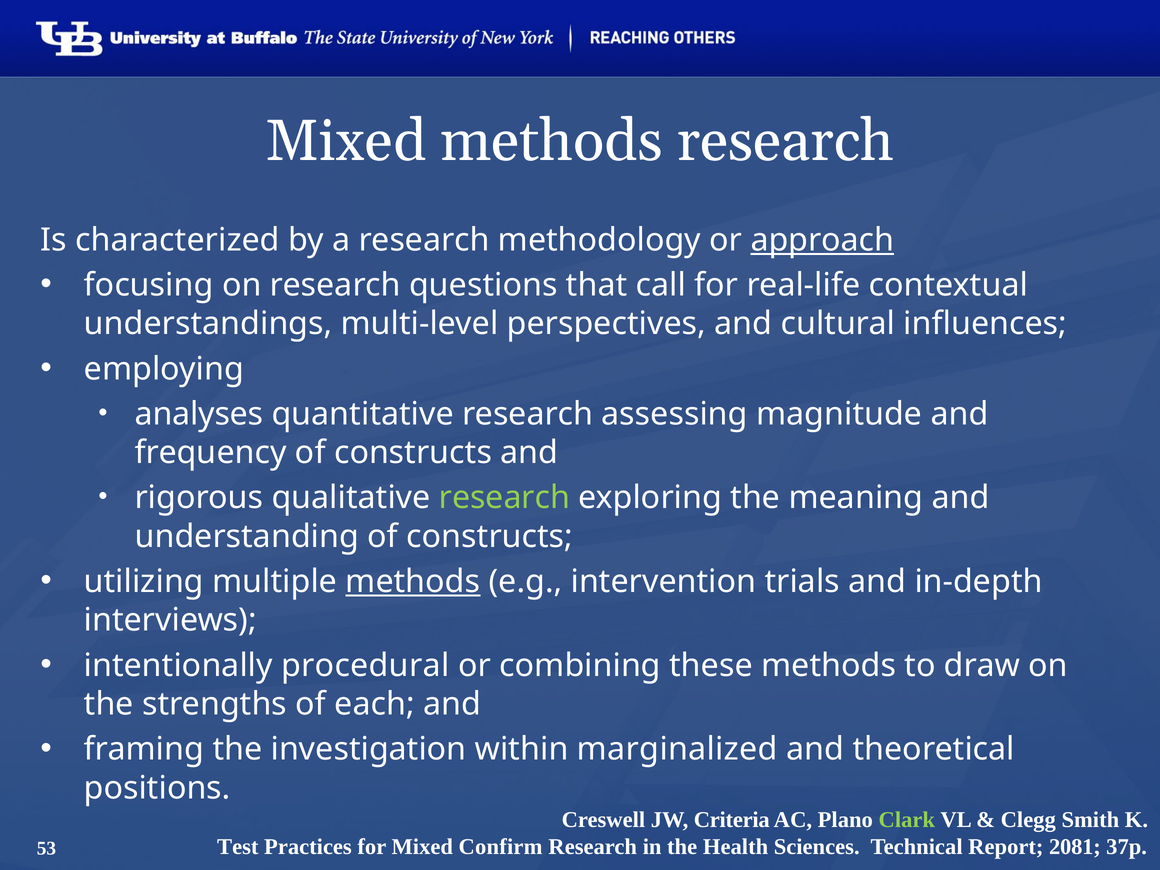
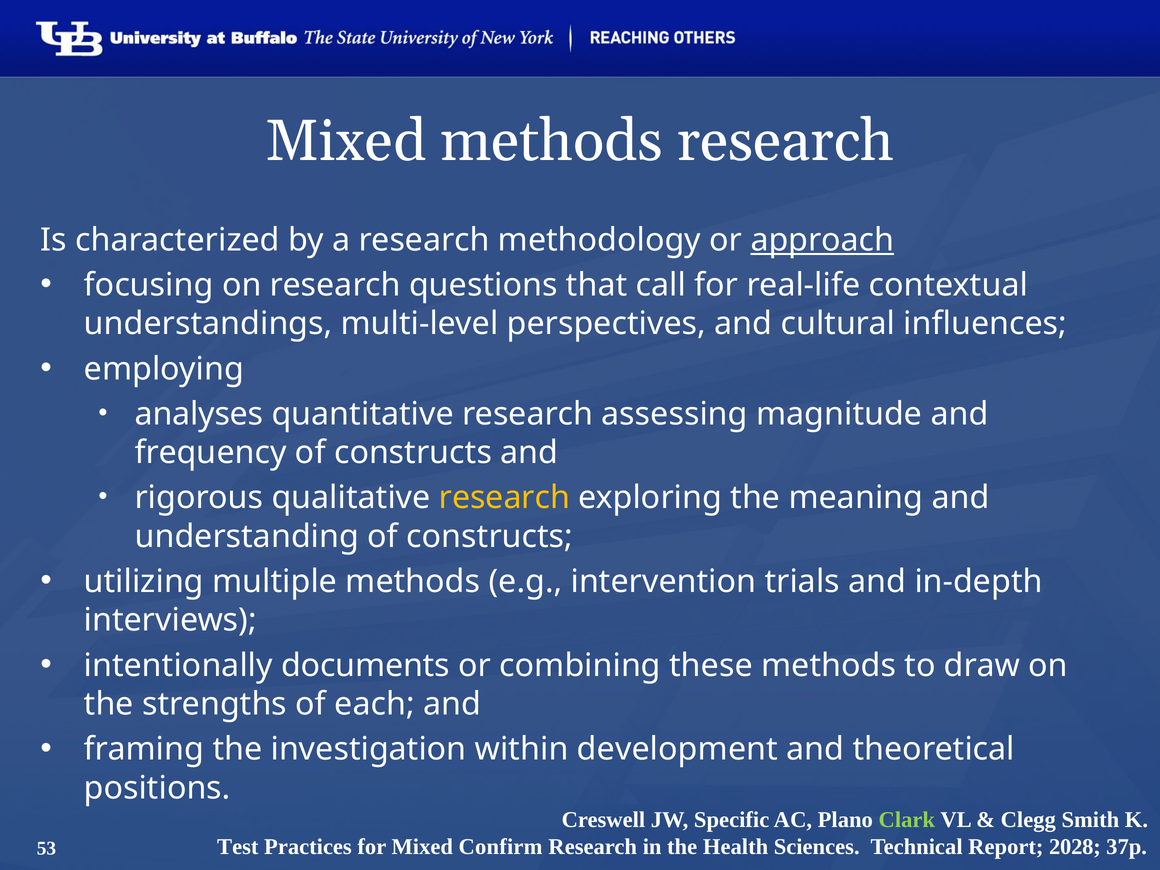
research colour: light green -> yellow (504, 498)
methods underline: present -> none (413, 582)
procedural: procedural -> documents (366, 665)
marginalized: marginalized -> development (677, 749)
Criteria: Criteria -> Specific (732, 820)
2081: 2081 -> 2028 (1075, 847)
